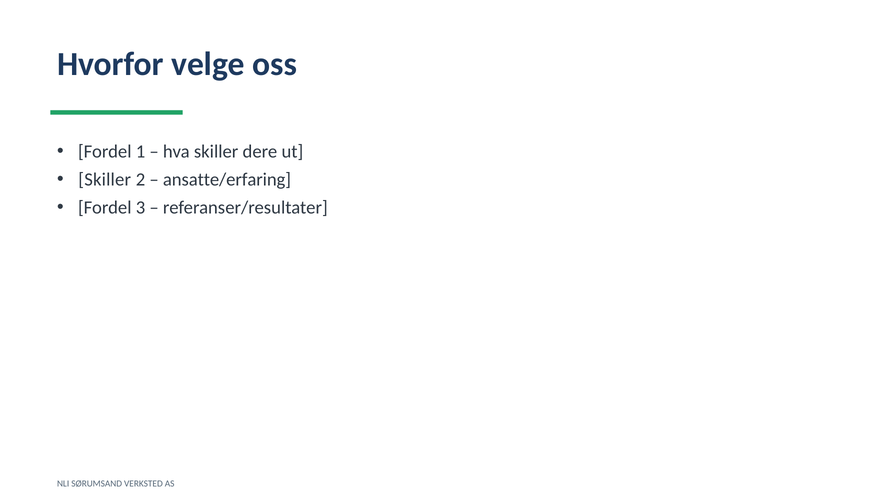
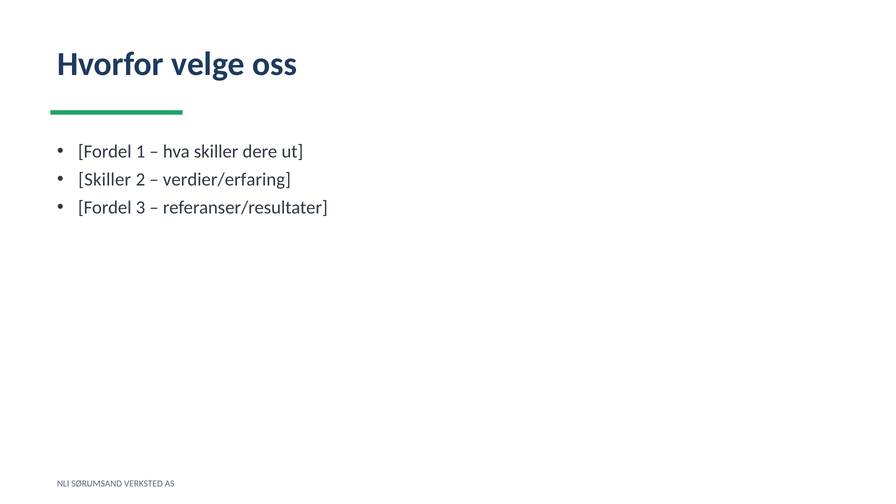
ansatte/erfaring: ansatte/erfaring -> verdier/erfaring (227, 180)
